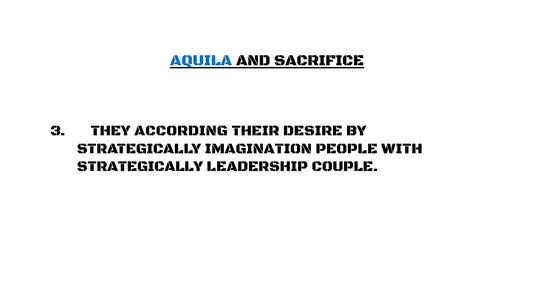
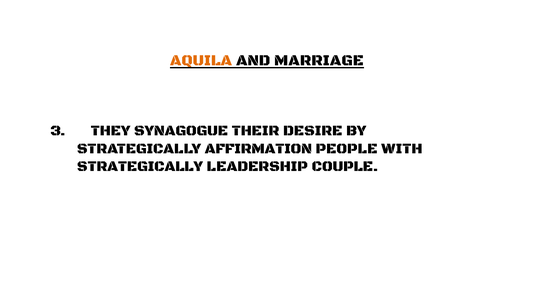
AQUILA colour: blue -> orange (201, 60)
SACRIFICE: SACRIFICE -> MARRIAGE (319, 60)
ACCORDING: ACCORDING -> SYNAGOGUE (181, 130)
IMAGINATION: IMAGINATION -> AFFIRMATION (258, 148)
